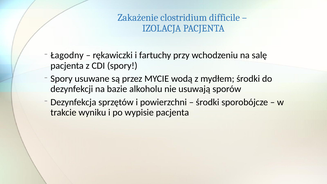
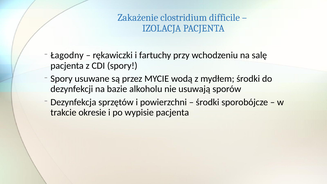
wyniku: wyniku -> okresie (92, 113)
